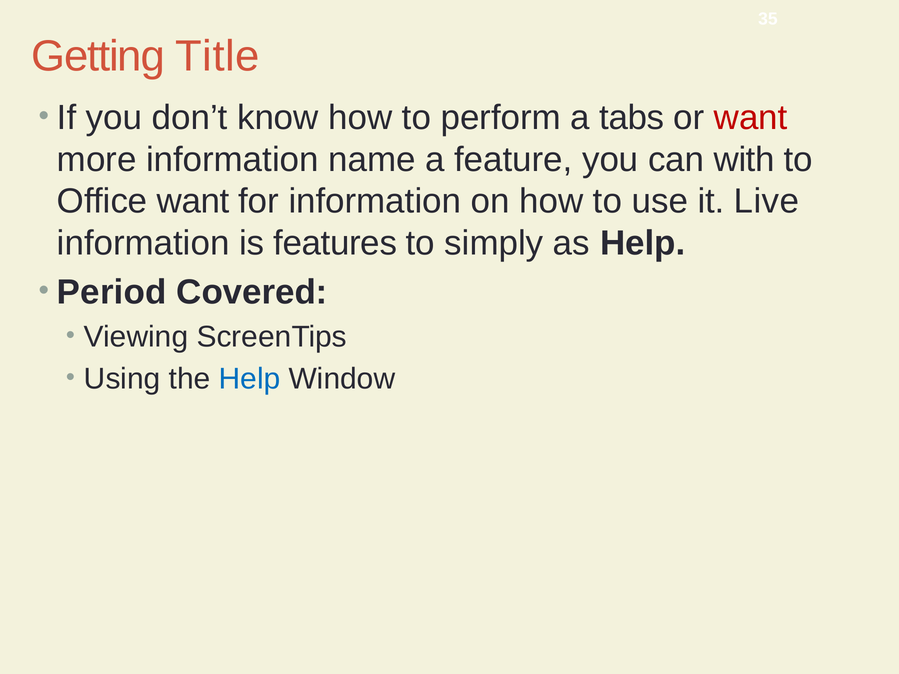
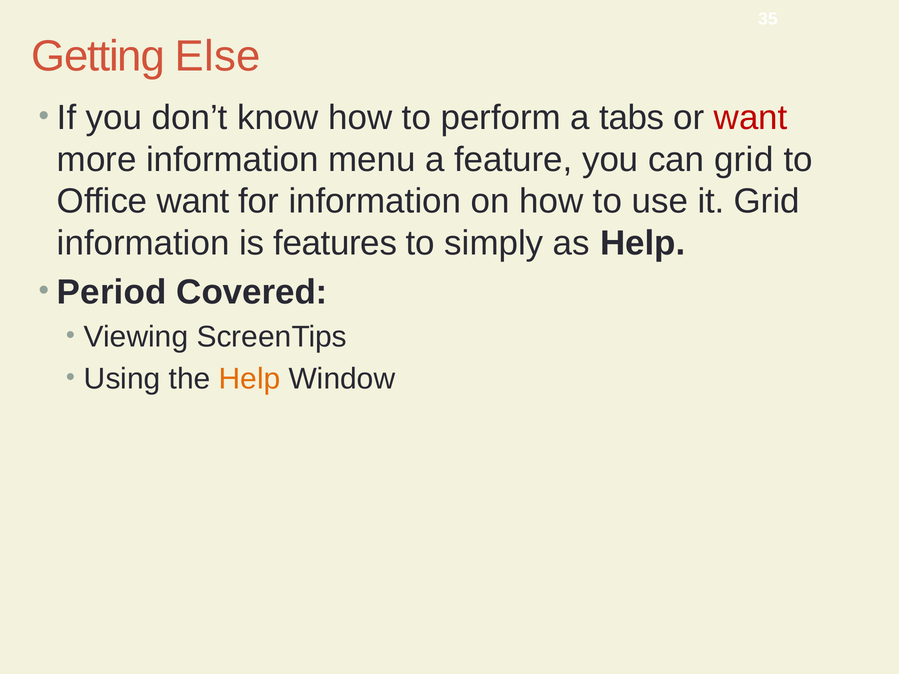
Title: Title -> Else (218, 56)
name: name -> menu (372, 160)
can with: with -> grid (744, 160)
it Live: Live -> Grid (767, 201)
Help colour: blue -> orange (250, 379)
